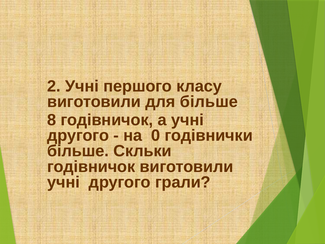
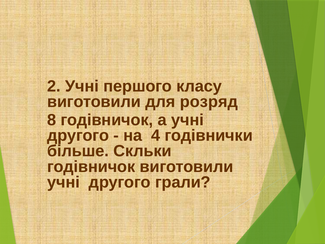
для більше: більше -> розряд (209, 102)
0: 0 -> 4 (156, 135)
